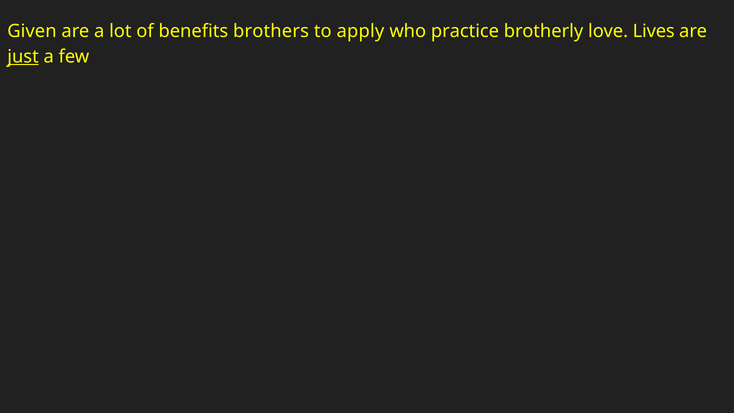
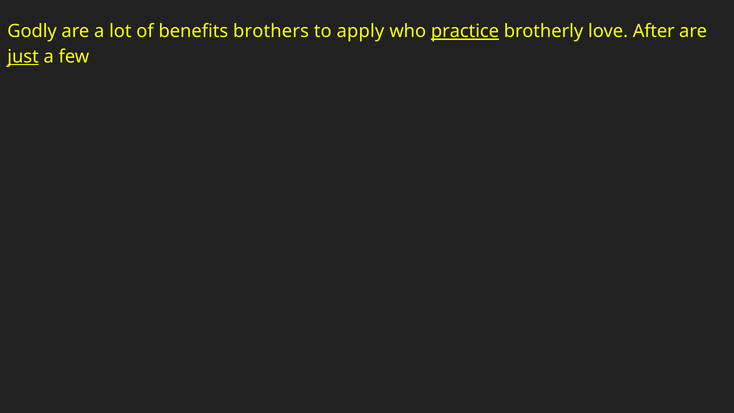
Given: Given -> Godly (32, 31)
practice underline: none -> present (465, 31)
Lives: Lives -> After (654, 31)
